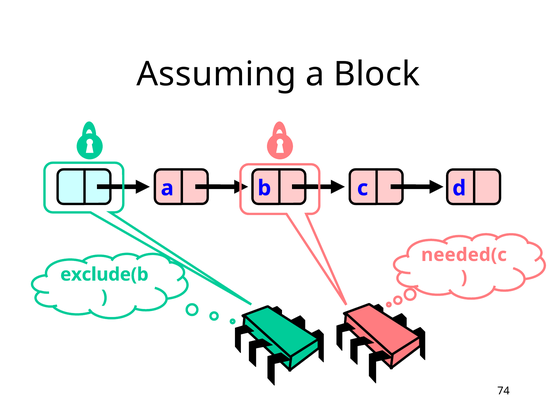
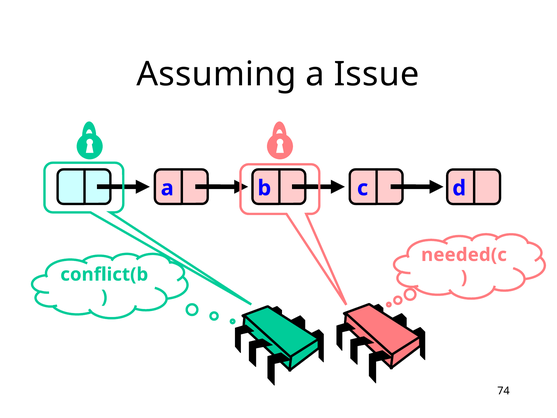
Block: Block -> Issue (377, 74)
exclude(b: exclude(b -> conflict(b (104, 274)
